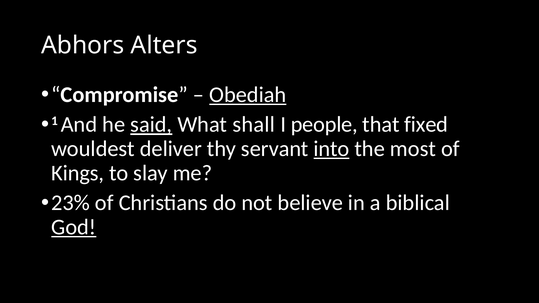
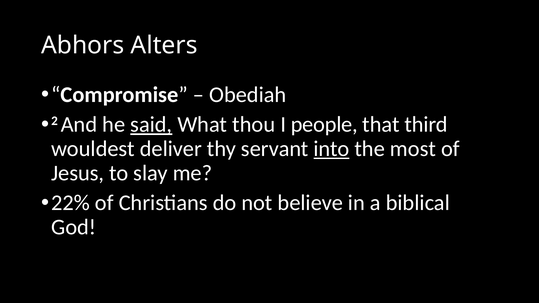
Obediah underline: present -> none (248, 95)
1: 1 -> 2 (55, 121)
shall: shall -> thou (254, 125)
fixed: fixed -> third (426, 125)
Kings: Kings -> Jesus (78, 173)
23%: 23% -> 22% (71, 203)
God underline: present -> none (74, 227)
